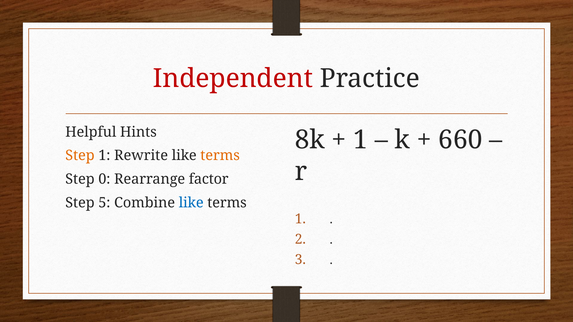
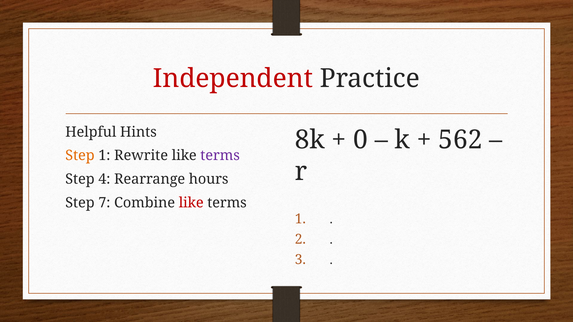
1: 1 -> 0 (360, 140)
660: 660 -> 562 (460, 140)
terms colour: orange -> purple (220, 156)
0: 0 -> 4 (104, 179)
factor: factor -> hours (209, 179)
5: 5 -> 7 (104, 203)
like colour: blue -> red (191, 203)
